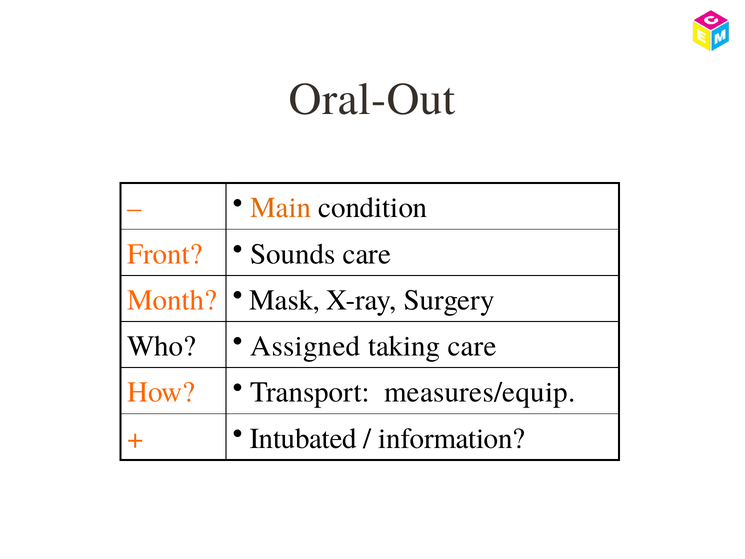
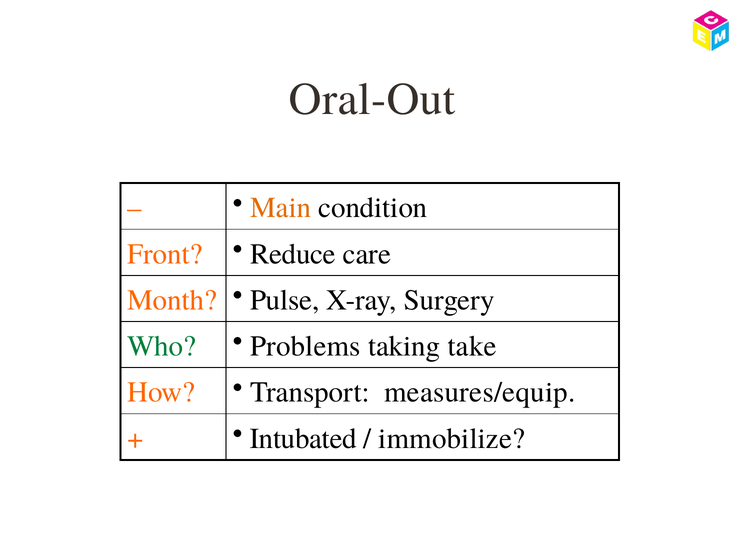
Sounds: Sounds -> Reduce (293, 254)
Mask: Mask -> Pulse (285, 300)
Who colour: black -> green (162, 346)
Assigned: Assigned -> Problems (305, 346)
taking care: care -> take (472, 346)
information: information -> immobilize (452, 438)
